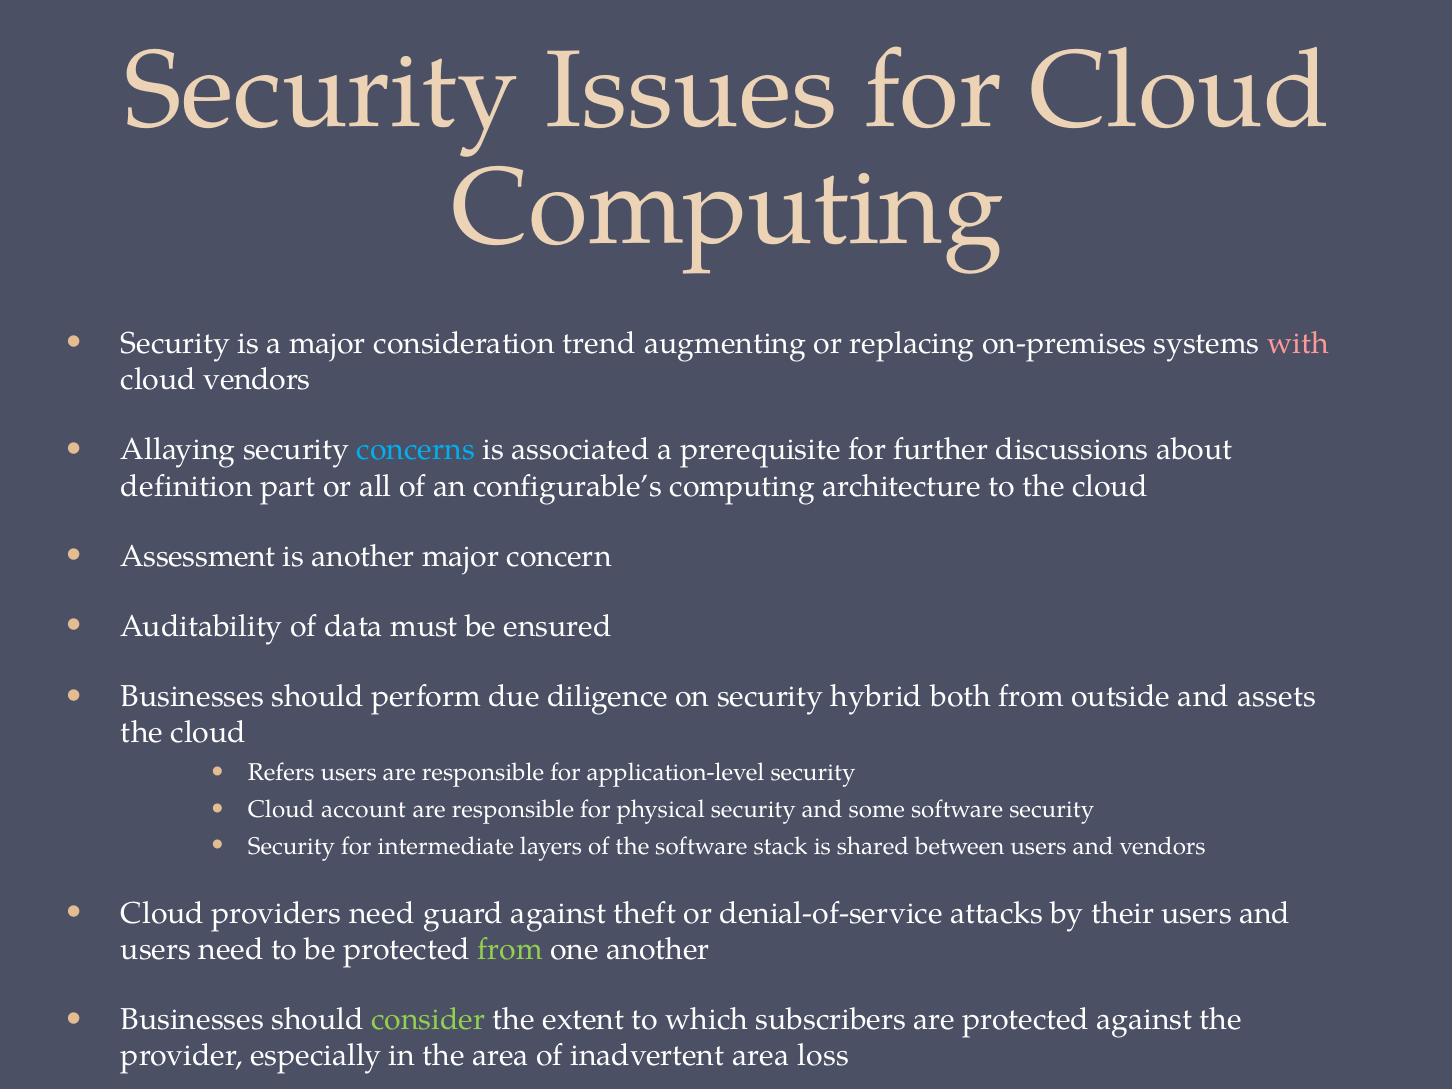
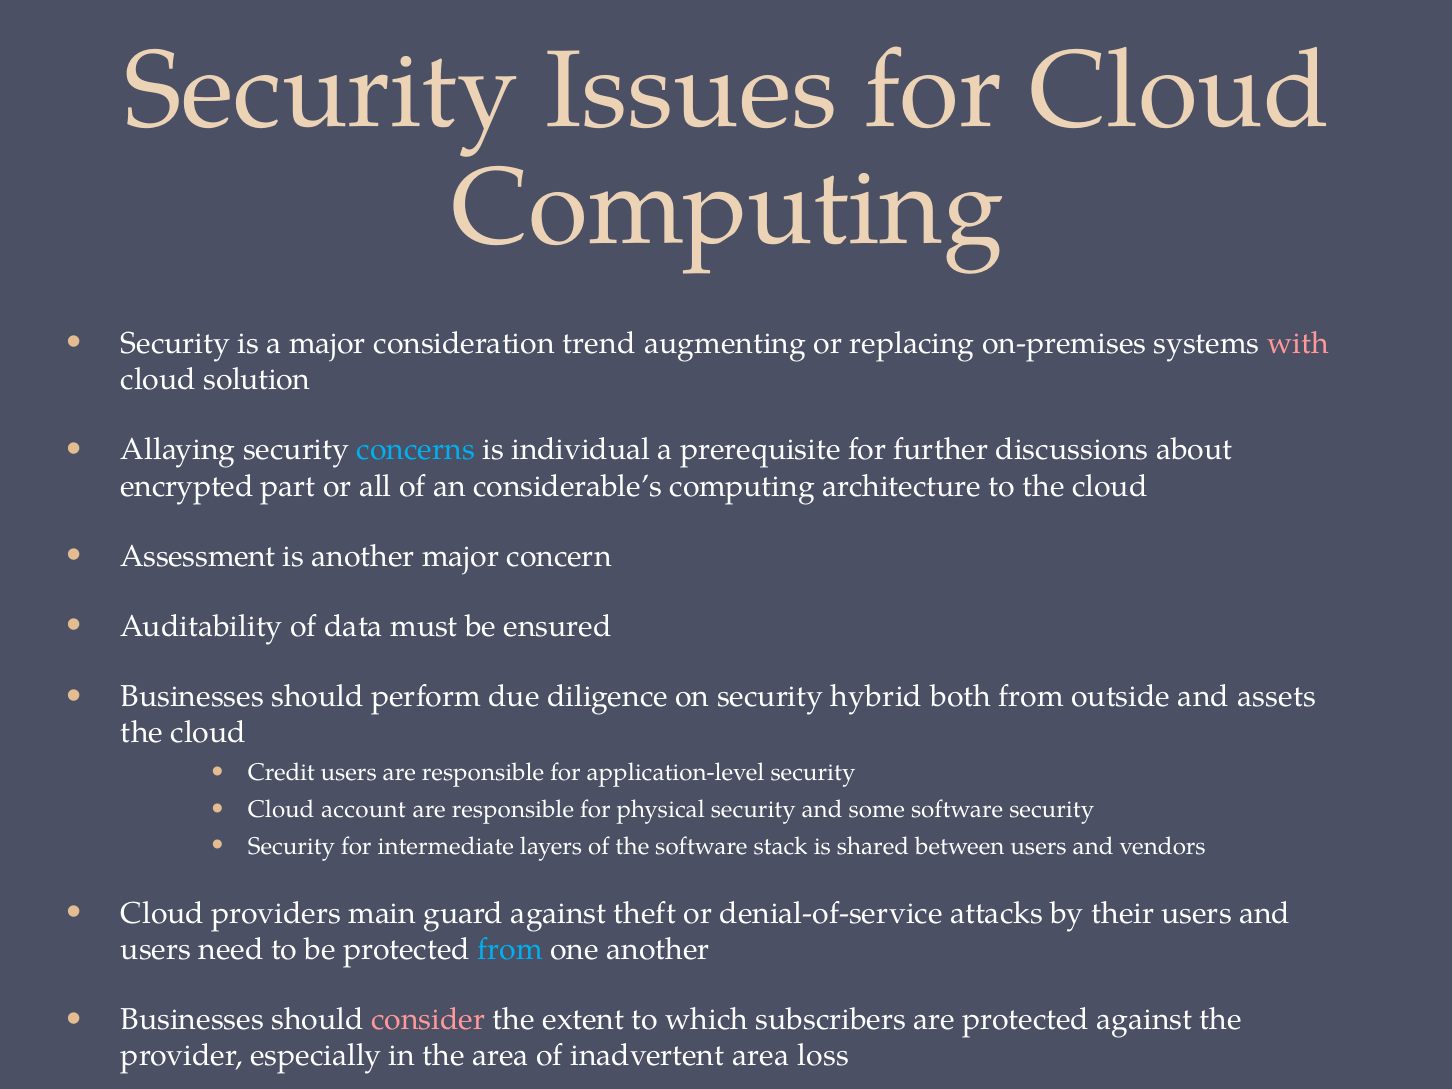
cloud vendors: vendors -> solution (257, 380)
associated: associated -> individual (581, 450)
definition: definition -> encrypted (187, 486)
configurable’s: configurable’s -> considerable’s (568, 486)
Refers: Refers -> Credit (281, 773)
providers need: need -> main (382, 913)
from colour: light green -> light blue (510, 949)
consider colour: light green -> pink (428, 1020)
